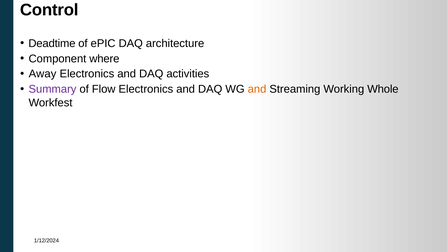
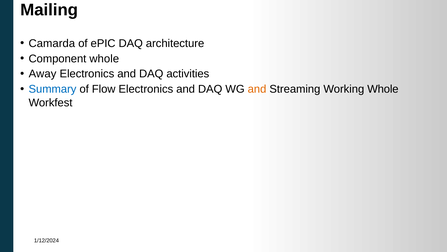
Control: Control -> Mailing (49, 10)
Deadtime: Deadtime -> Camarda (52, 43)
Component where: where -> whole (104, 59)
Summary colour: purple -> blue (53, 89)
